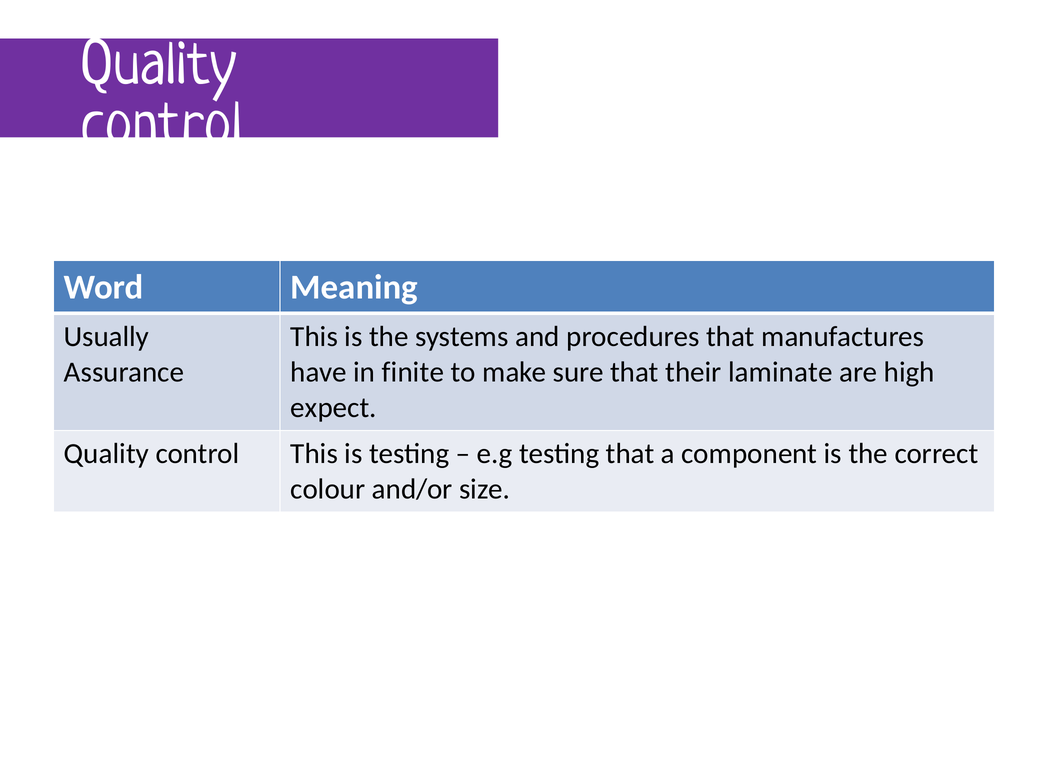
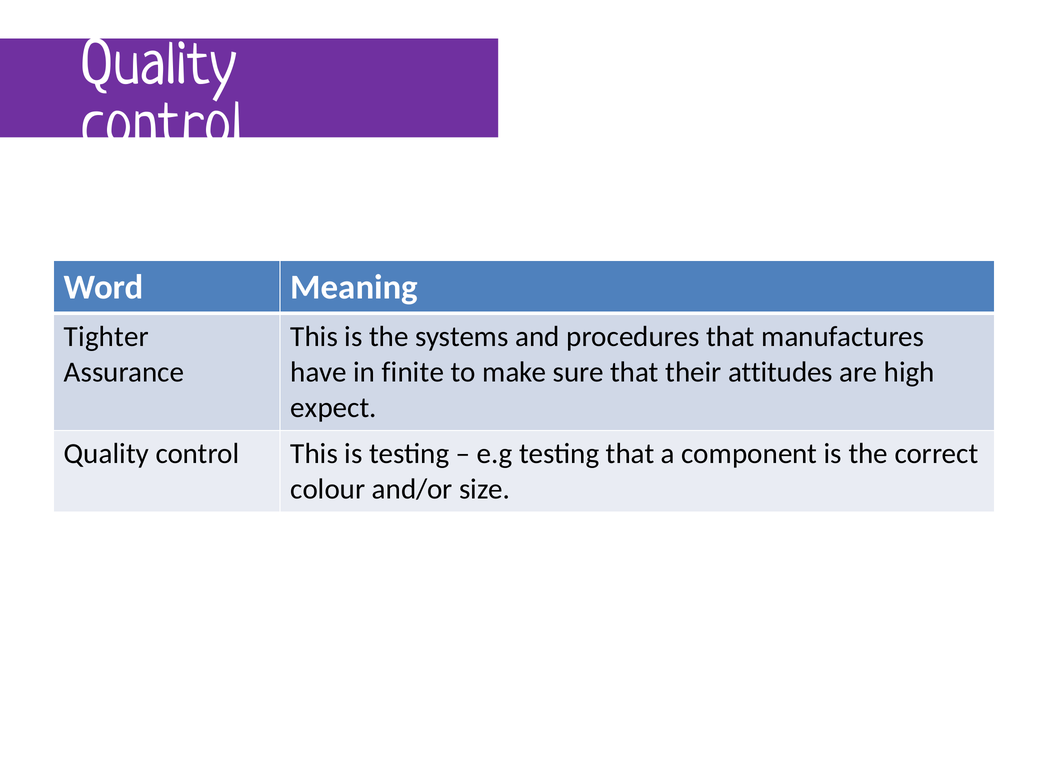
Usually: Usually -> Tighter (106, 337)
laminate: laminate -> attitudes (780, 372)
